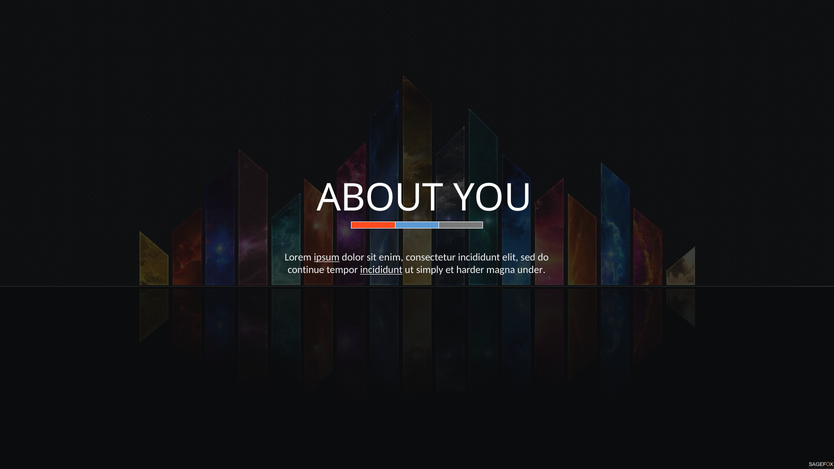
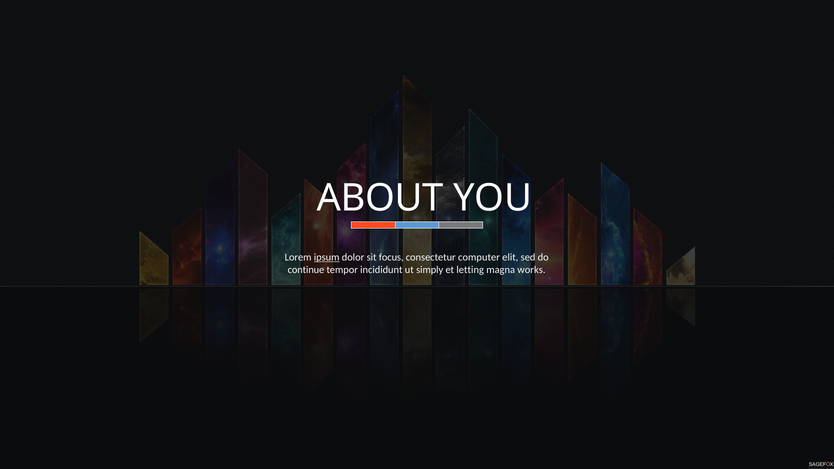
enim: enim -> focus (391, 257)
consectetur incididunt: incididunt -> computer (479, 257)
incididunt underline: present -> none (381, 270)
harder: harder -> letting (470, 270)
under: under -> works (531, 270)
